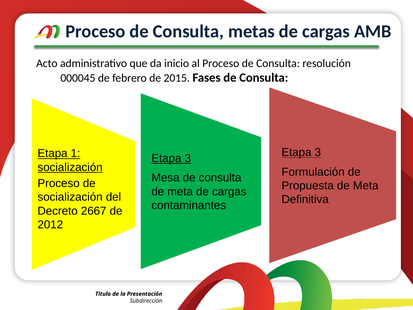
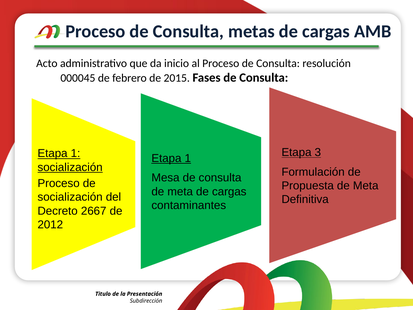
3: 3 -> 1 (188, 158)
